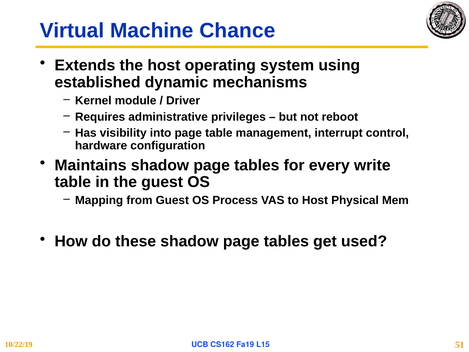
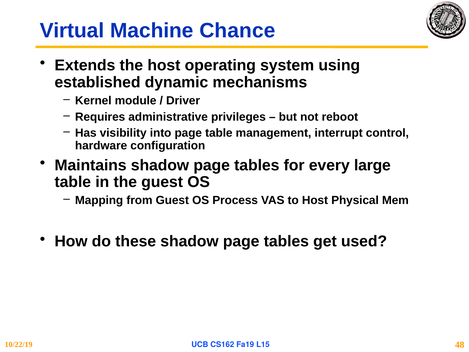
write: write -> large (372, 165)
51: 51 -> 48 (460, 345)
